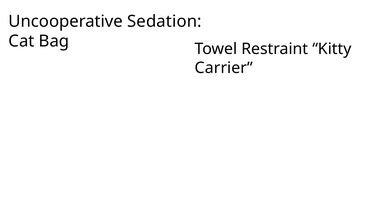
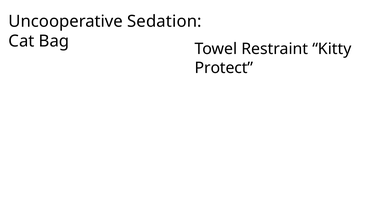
Carrier: Carrier -> Protect (224, 68)
